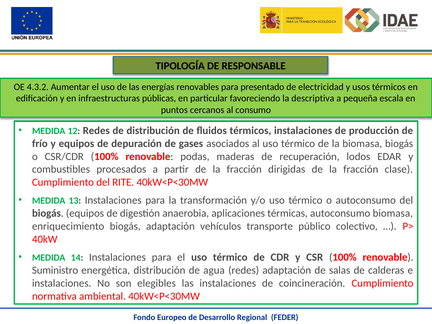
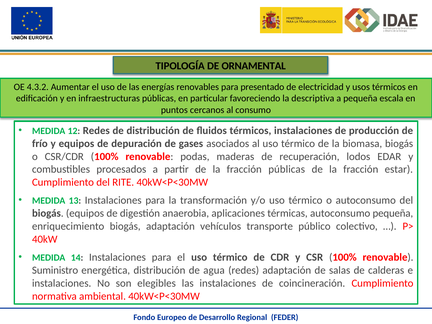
RESPONSABLE: RESPONSABLE -> ORNAMENTAL (254, 66)
fracción dirigidas: dirigidas -> públicas (287, 169)
clase: clase -> estar (399, 169)
autoconsumo biomasa: biomasa -> pequeña (393, 213)
